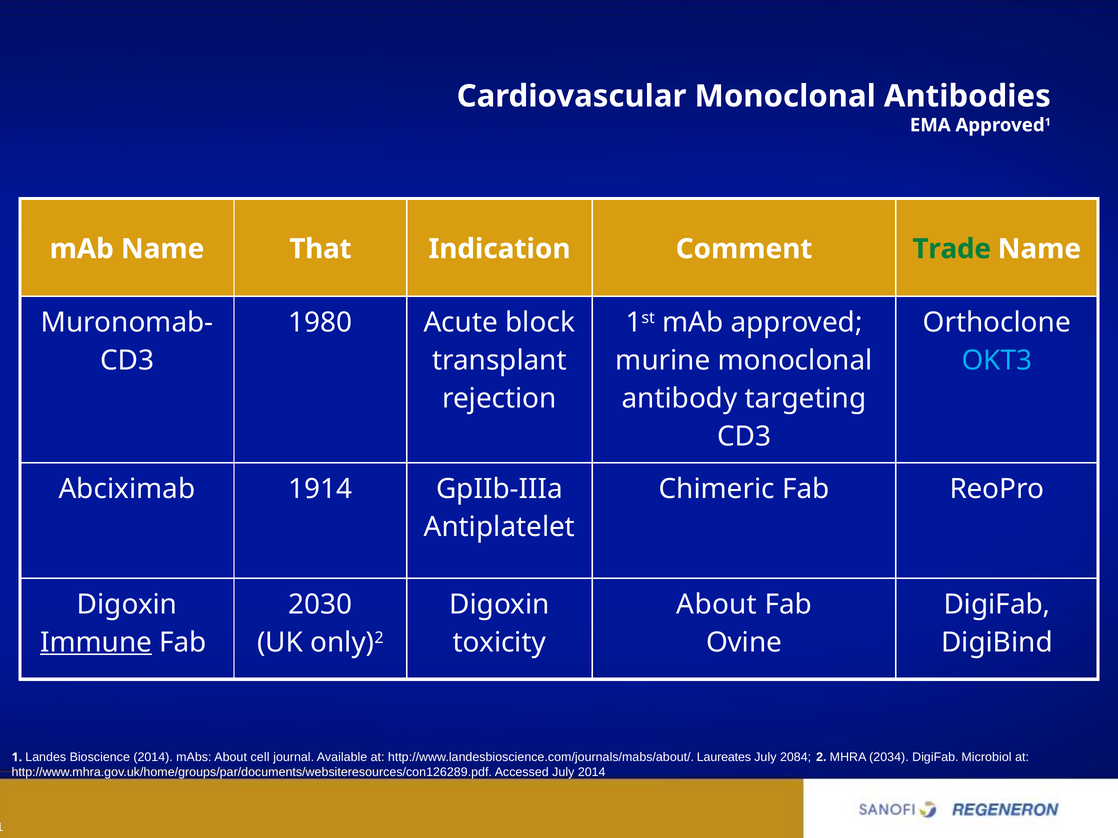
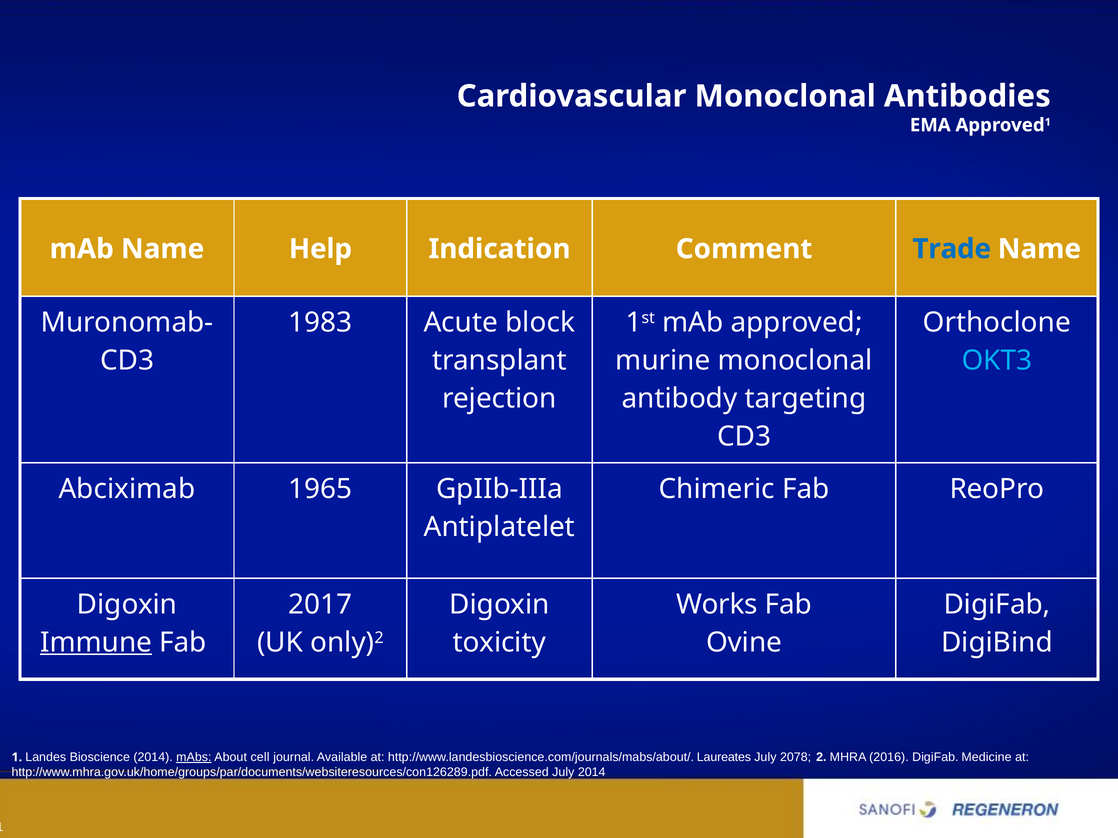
That: That -> Help (320, 249)
Trade colour: green -> blue (952, 249)
1980: 1980 -> 1983 (320, 323)
1914: 1914 -> 1965 (320, 489)
2030: 2030 -> 2017 (320, 605)
About: About -> Works (717, 605)
mAbs underline: none -> present (194, 758)
2084: 2084 -> 2078 (796, 758)
2034: 2034 -> 2016 (889, 758)
Microbiol: Microbiol -> Medicine (987, 758)
